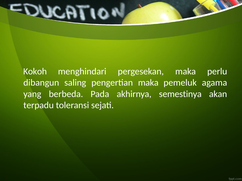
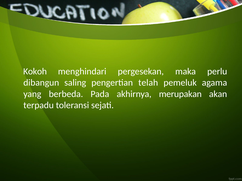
pengertian maka: maka -> telah (148, 83)
semestinya: semestinya -> merupakan (180, 94)
